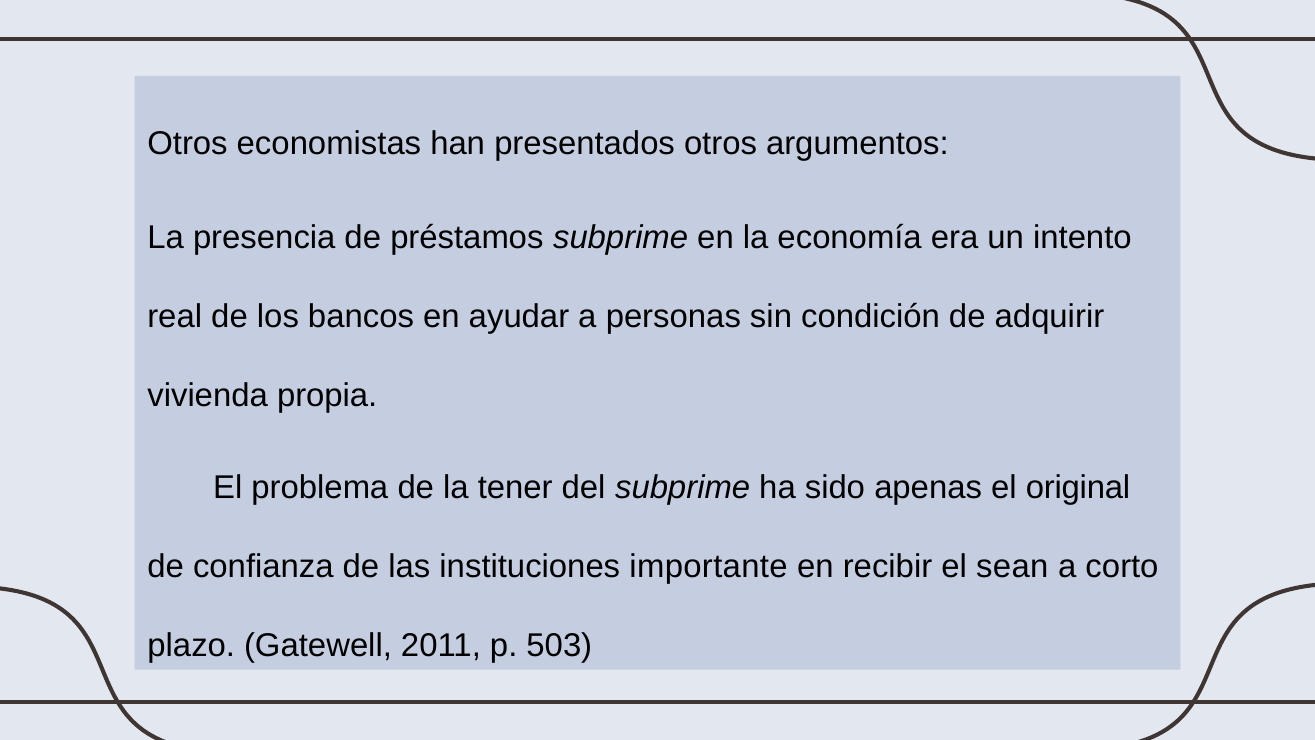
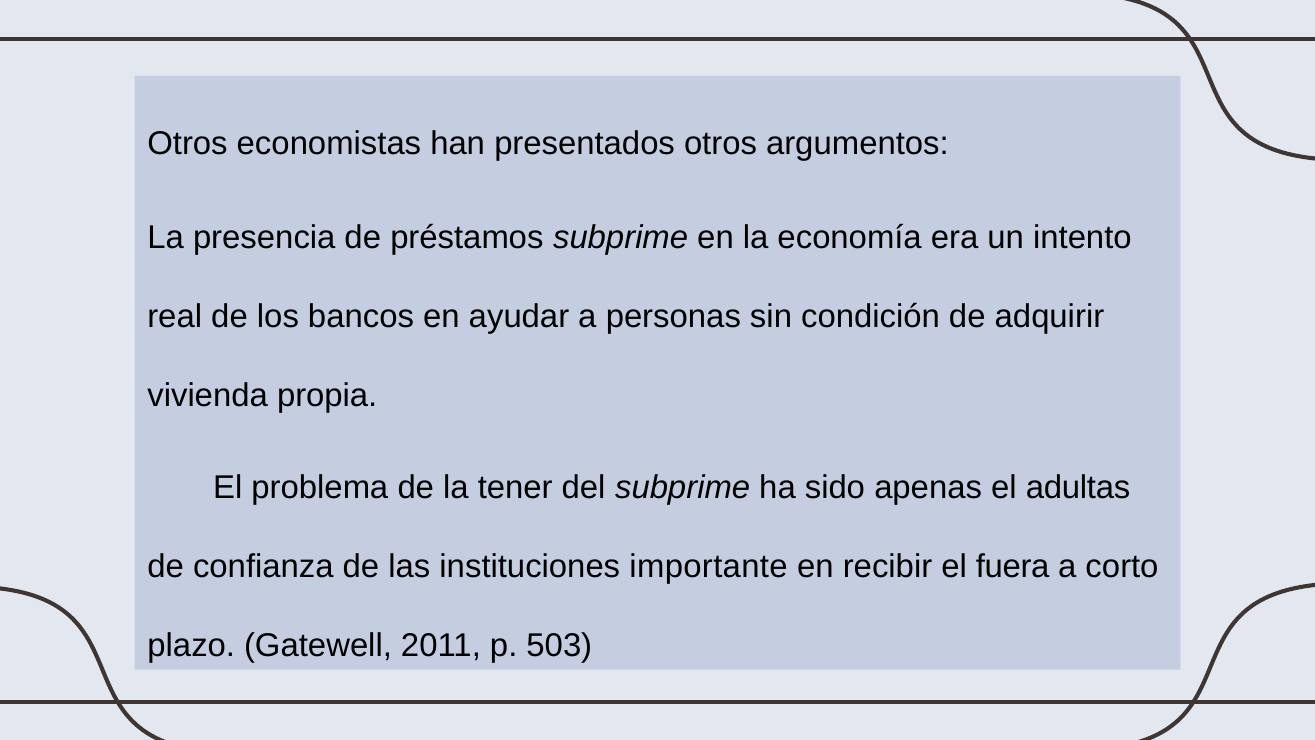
original: original -> adultas (1078, 488)
sean: sean -> fuera (1013, 567)
